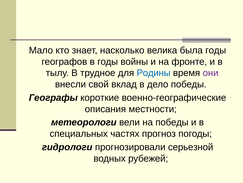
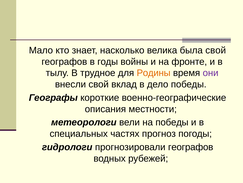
была годы: годы -> свой (216, 50)
Родины colour: blue -> orange (154, 73)
прогнозировали серьезной: серьезной -> географов (191, 147)
